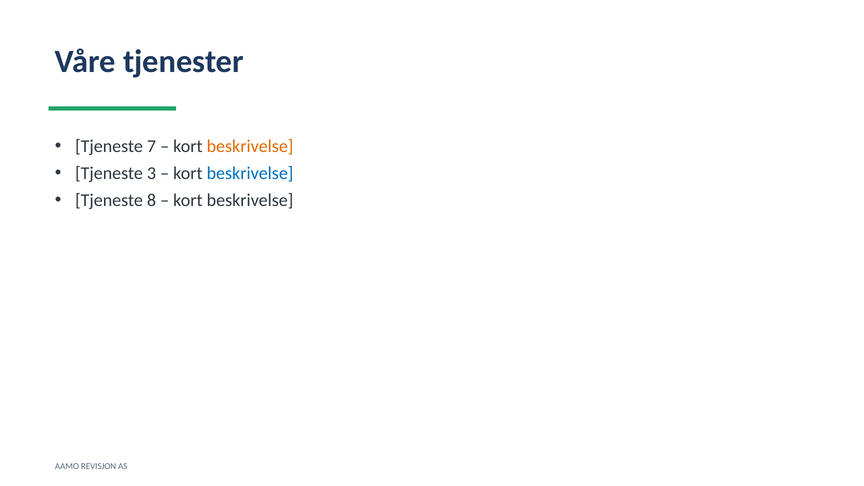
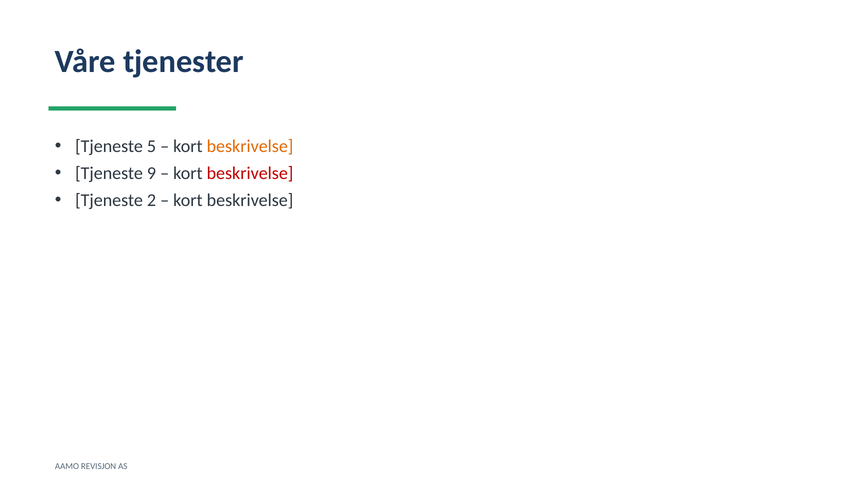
7: 7 -> 5 (151, 146)
3: 3 -> 9 (151, 173)
beskrivelse colour: blue -> red (250, 173)
8: 8 -> 2 (151, 200)
